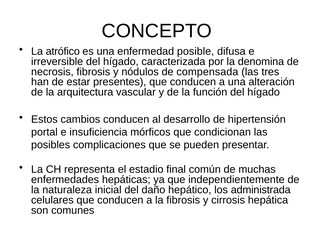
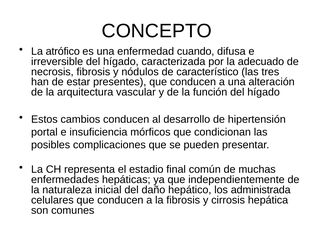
posible: posible -> cuando (196, 51)
denomina: denomina -> adecuado (261, 62)
compensada: compensada -> característico (207, 72)
